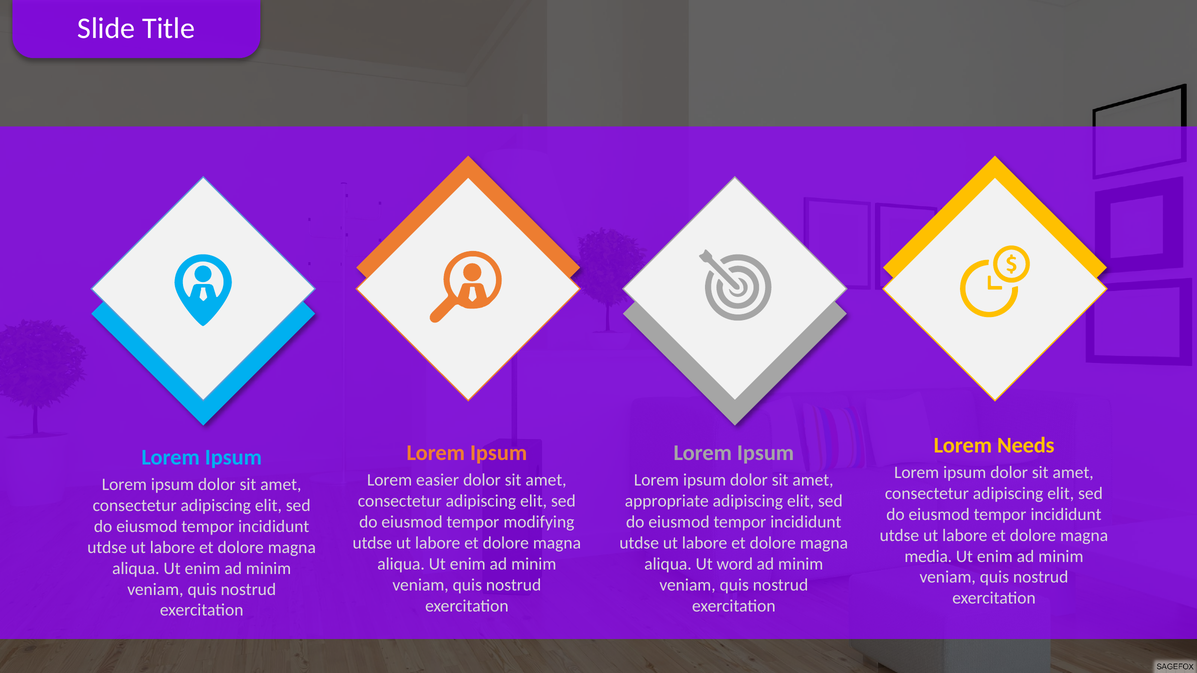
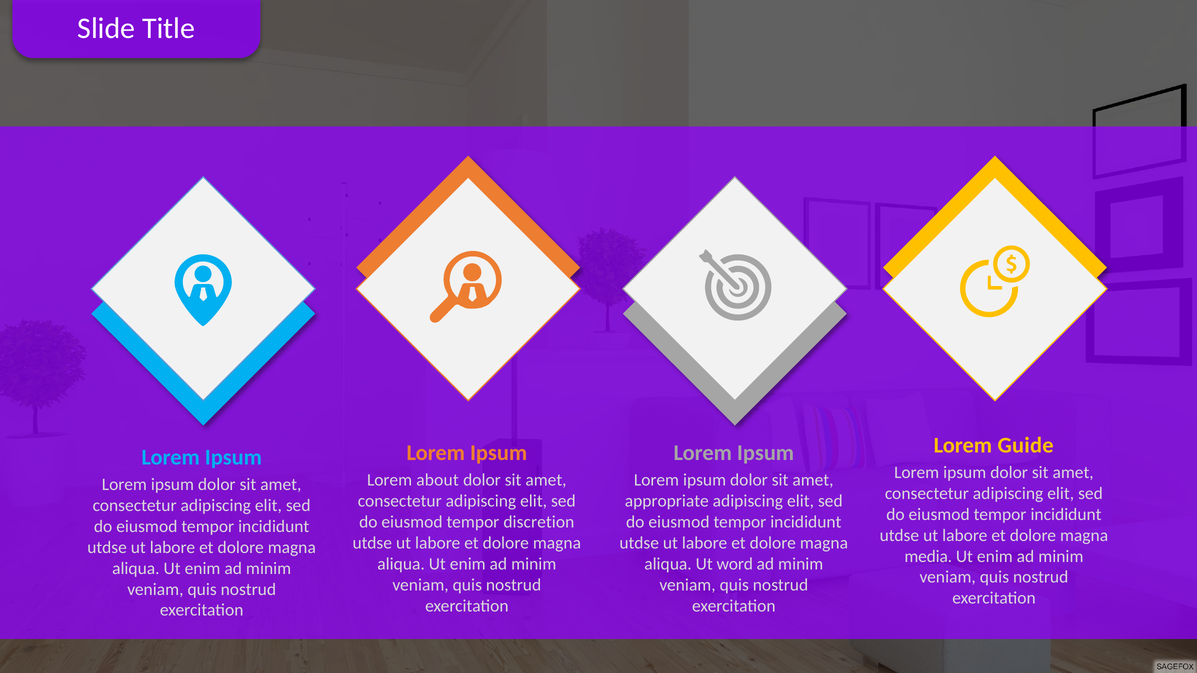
Needs: Needs -> Guide (1026, 446)
easier: easier -> about (438, 480)
modifying: modifying -> discretion (539, 522)
